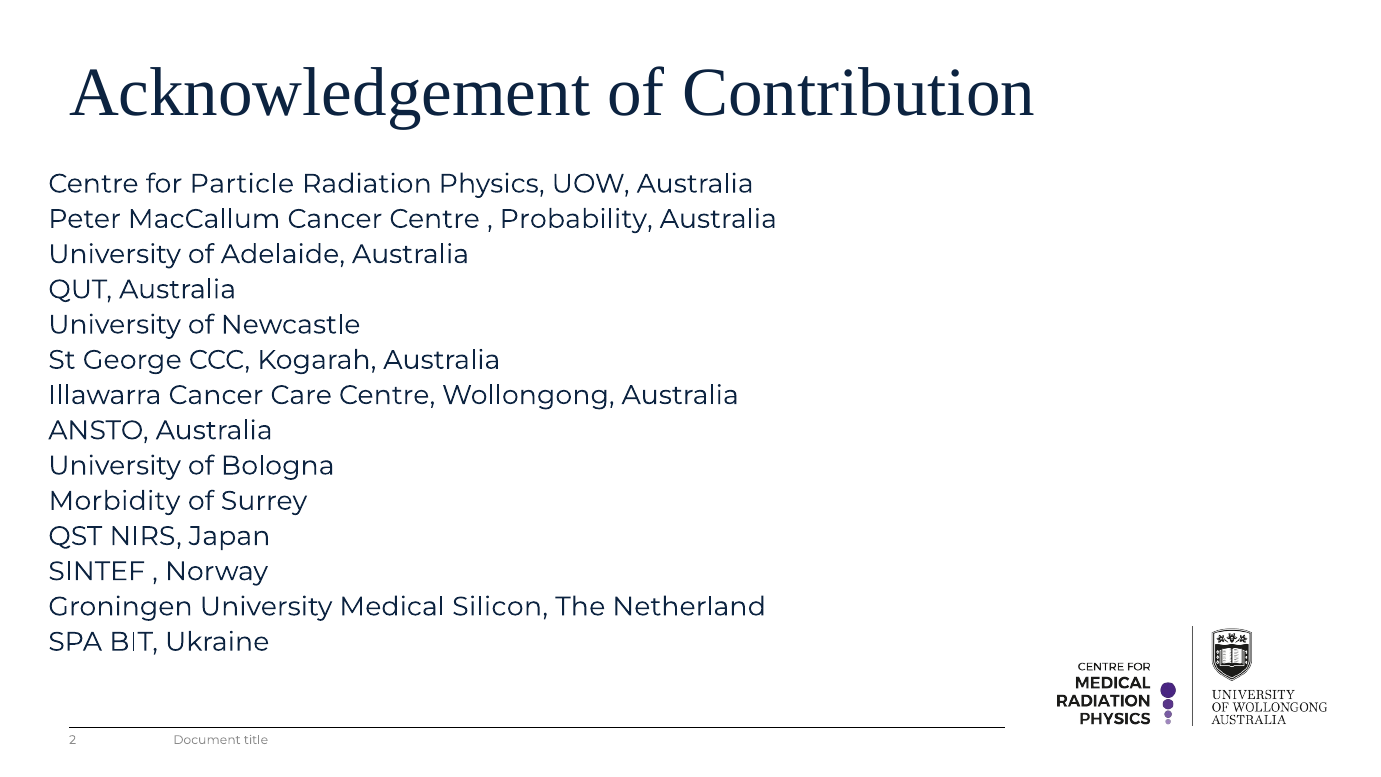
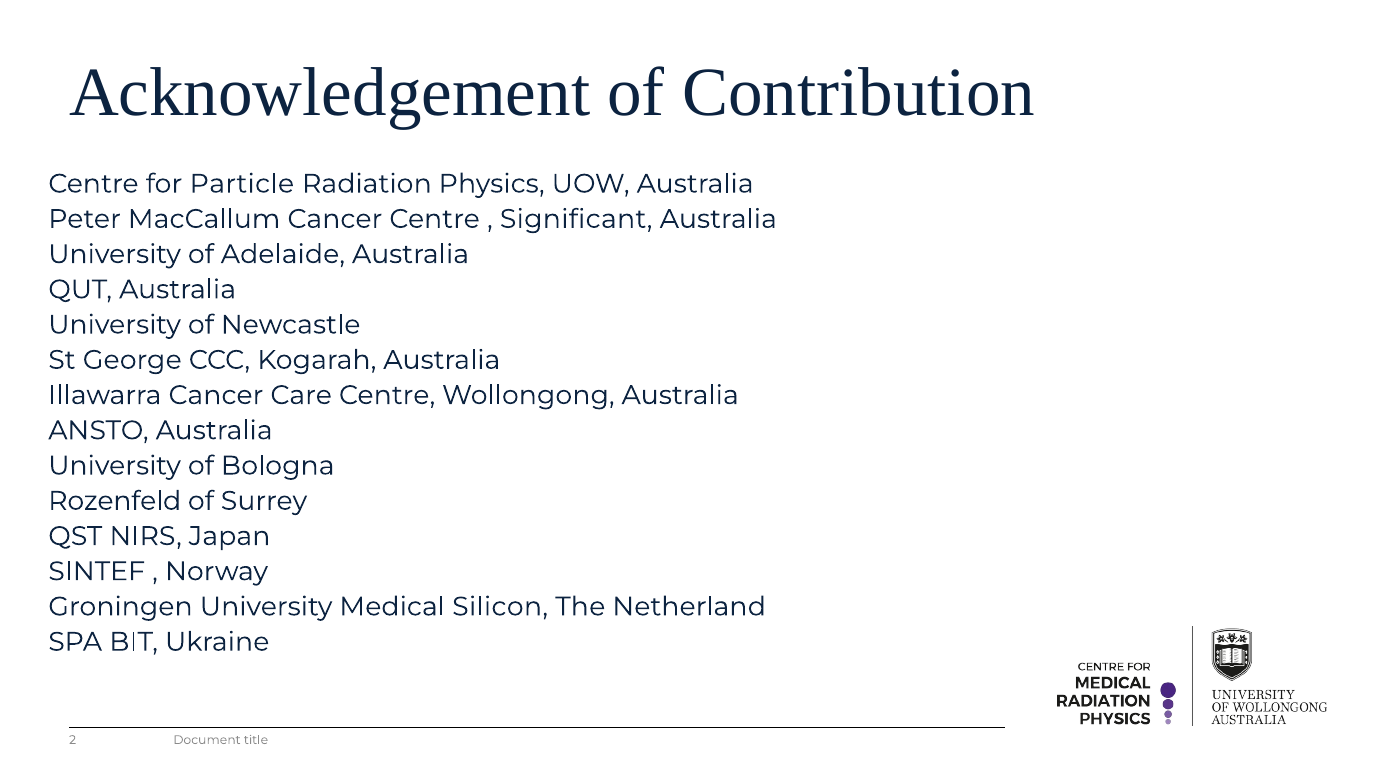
Probability: Probability -> Significant (576, 219)
Morbidity: Morbidity -> Rozenfeld (115, 501)
